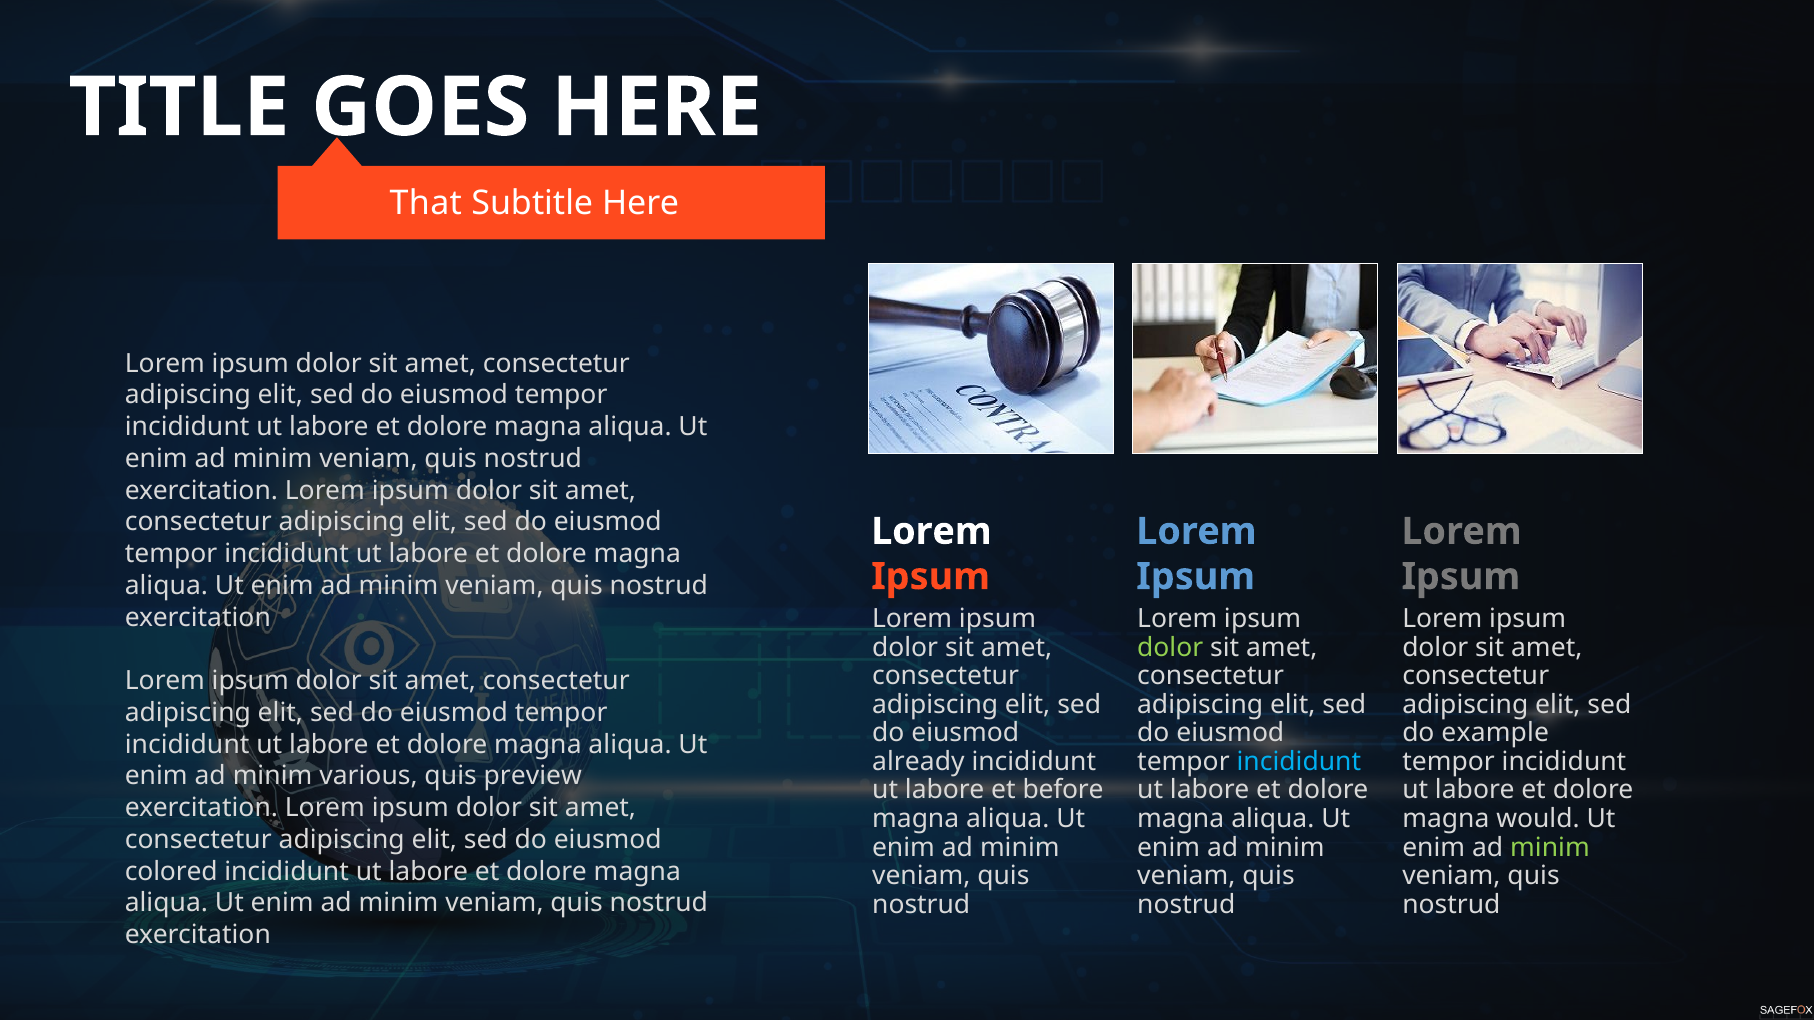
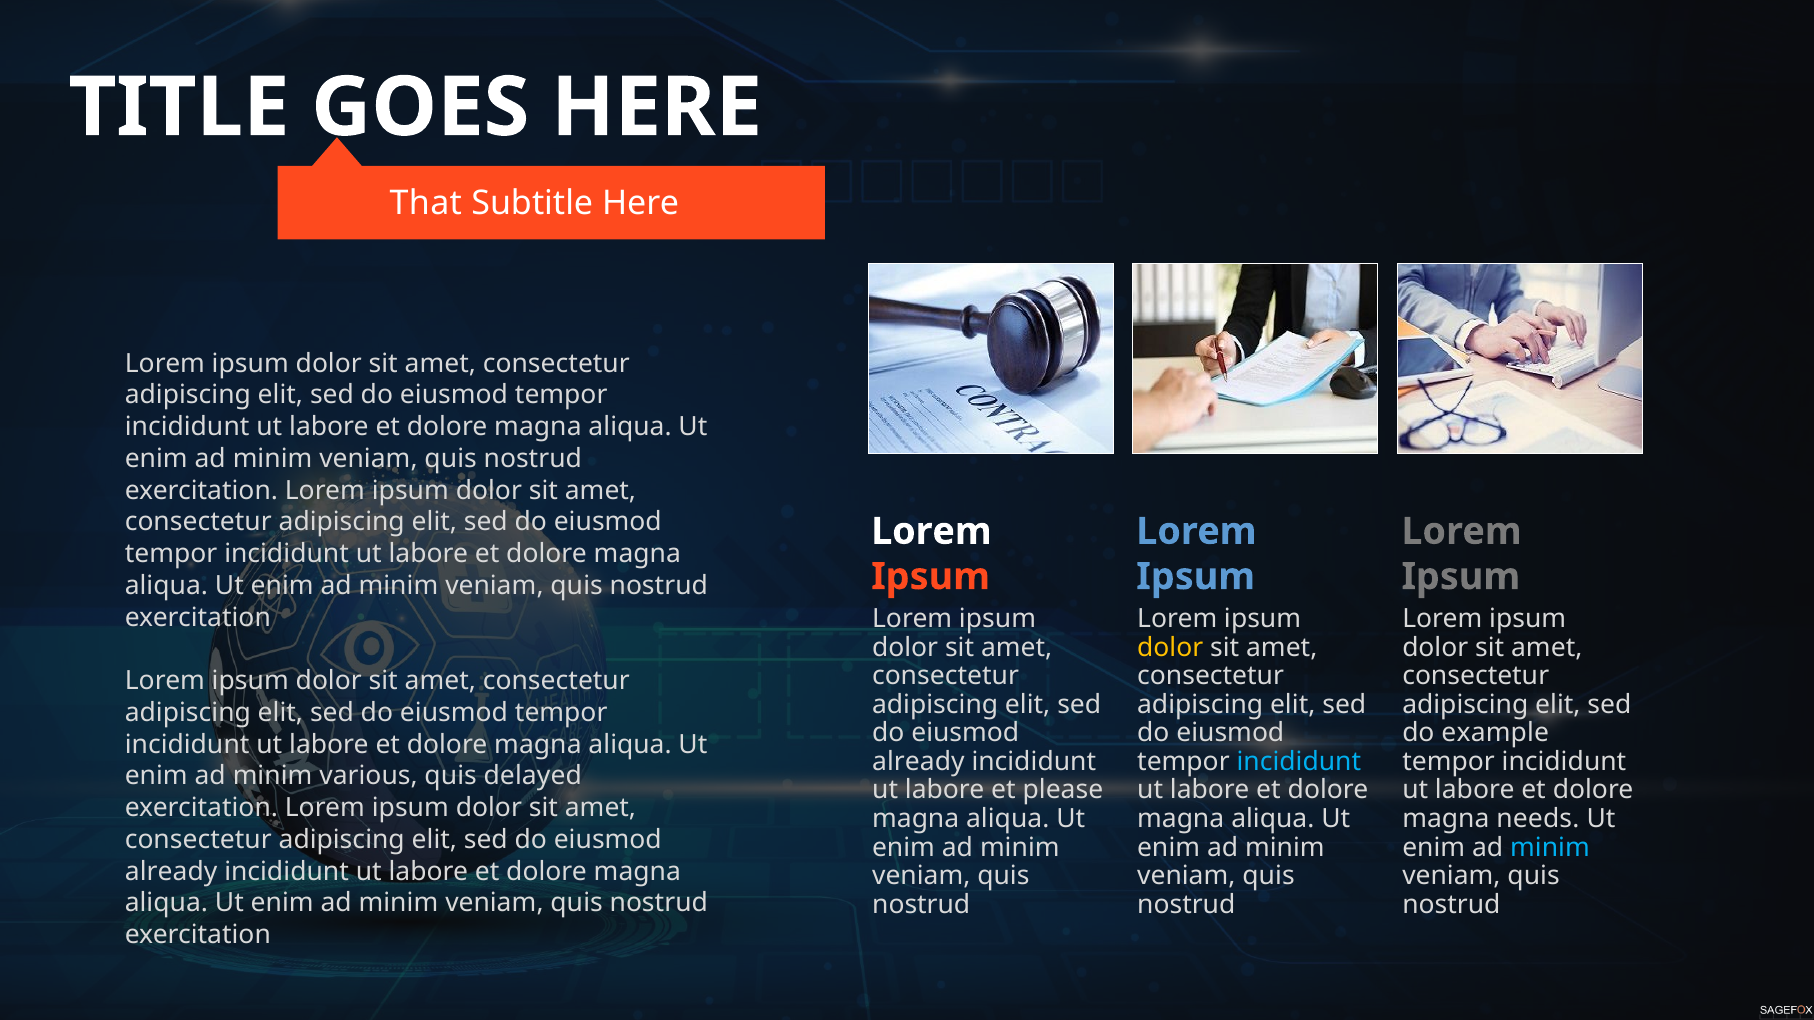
dolor colour: light green -> yellow (1170, 648)
preview: preview -> delayed (533, 776)
before: before -> please (1063, 791)
would: would -> needs (1538, 819)
minim colour: light green -> light blue (1550, 848)
colored: colored -> already (171, 872)
